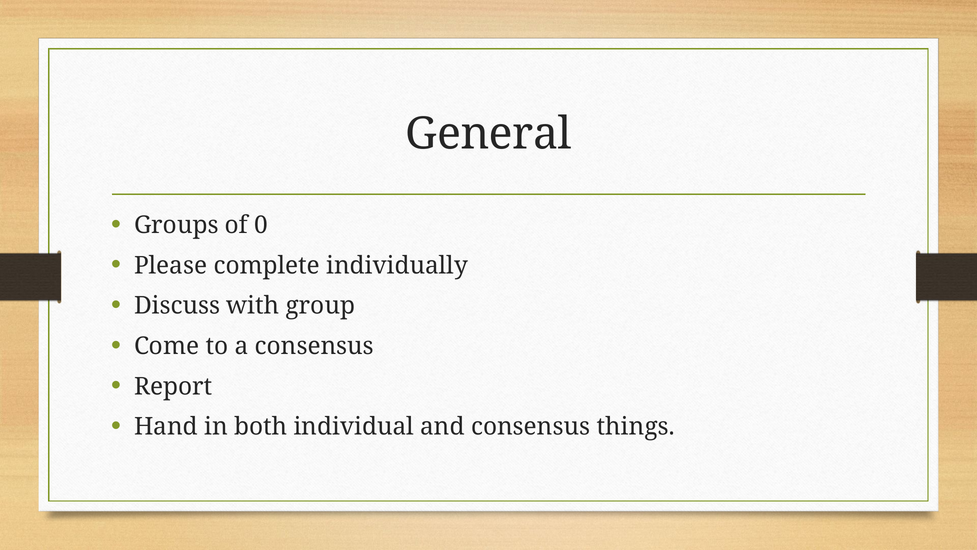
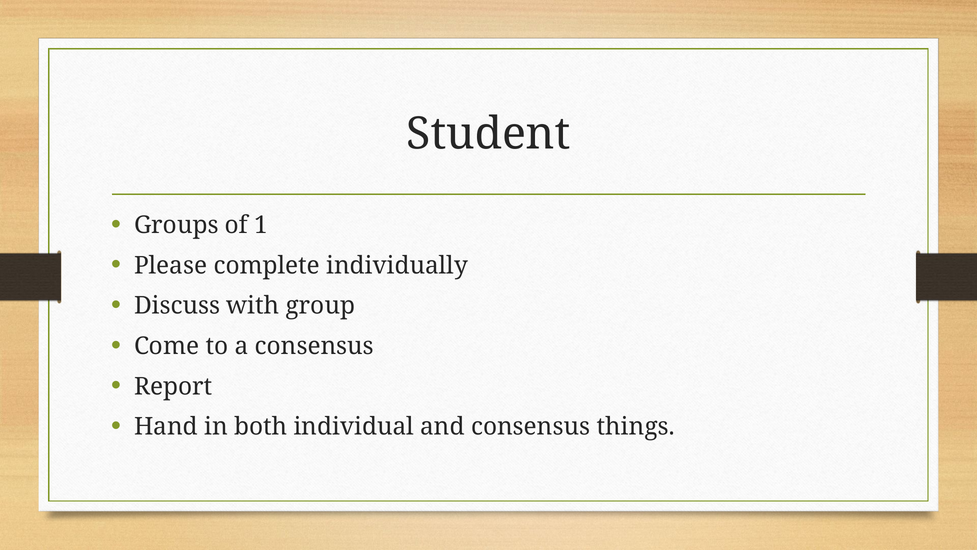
General: General -> Student (488, 134)
0: 0 -> 1 (261, 225)
